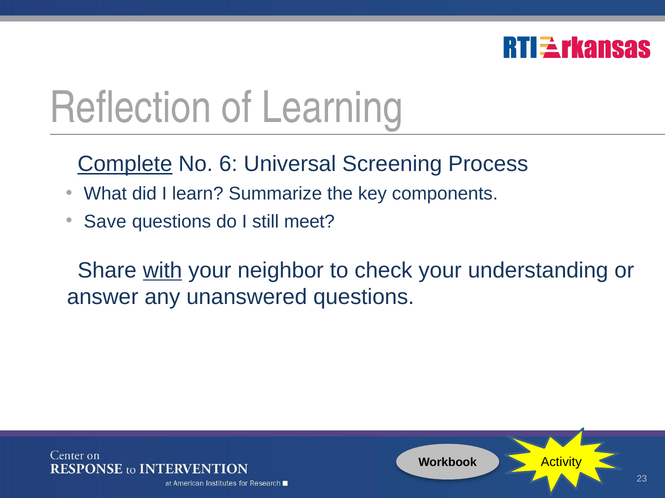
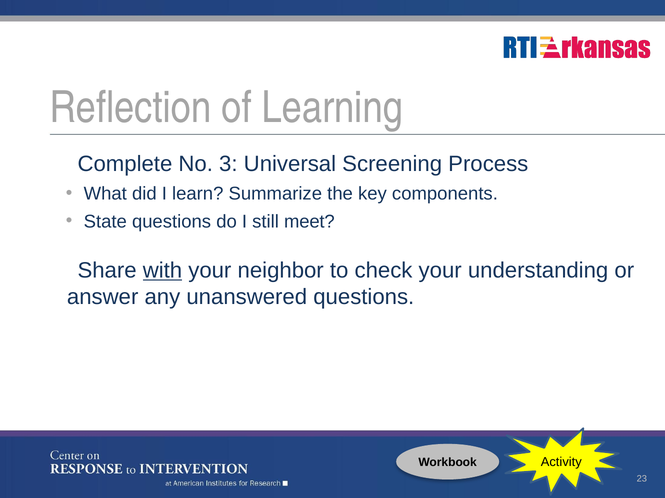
Complete underline: present -> none (125, 164)
6: 6 -> 3 (228, 164)
Save: Save -> State (105, 222)
